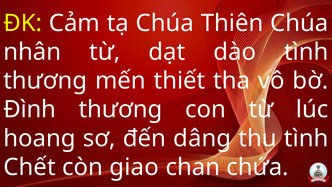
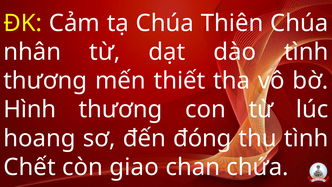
Đình: Đình -> Hình (30, 109)
dâng: dâng -> đóng (202, 138)
